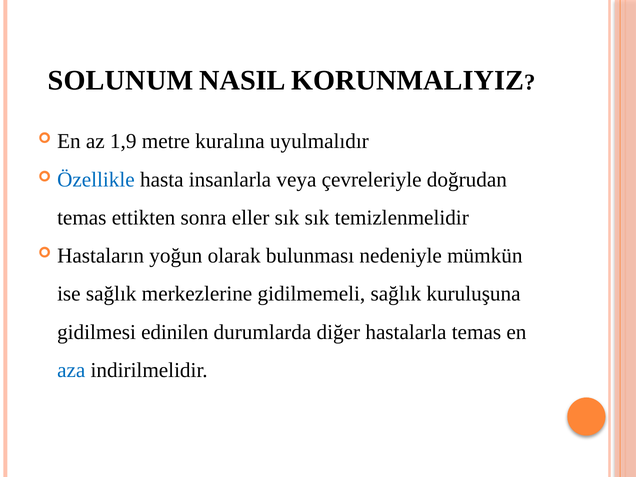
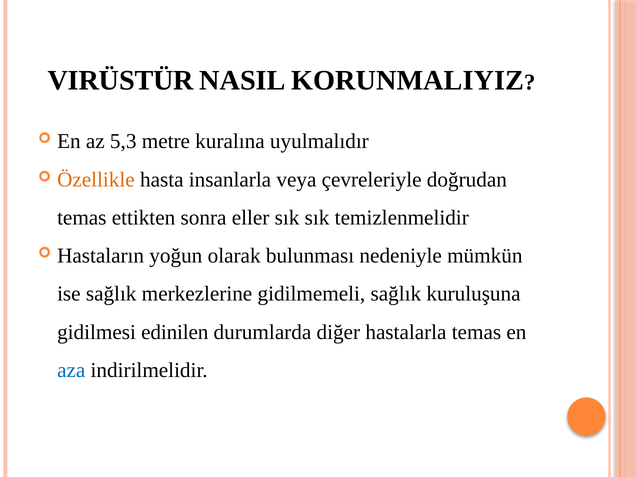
SOLUNUM: SOLUNUM -> VIRÜSTÜR (121, 80)
1,9: 1,9 -> 5,3 (123, 141)
Özellikle colour: blue -> orange (96, 180)
